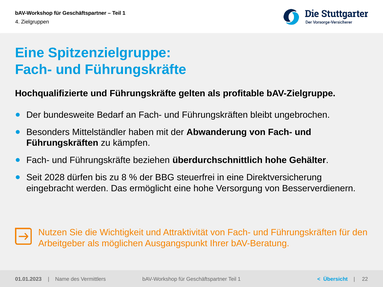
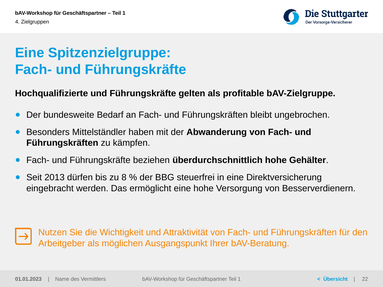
2028: 2028 -> 2013 (55, 178)
